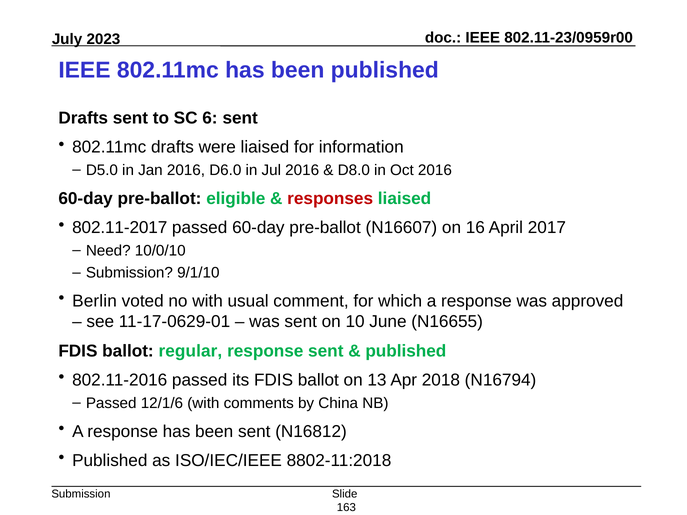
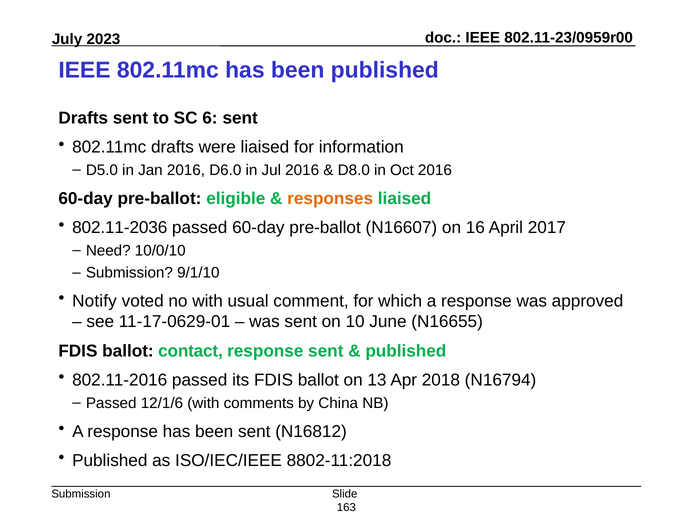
responses colour: red -> orange (330, 199)
802.11-2017: 802.11-2017 -> 802.11-2036 (120, 228)
Berlin: Berlin -> Notify (94, 301)
regular: regular -> contact (191, 351)
